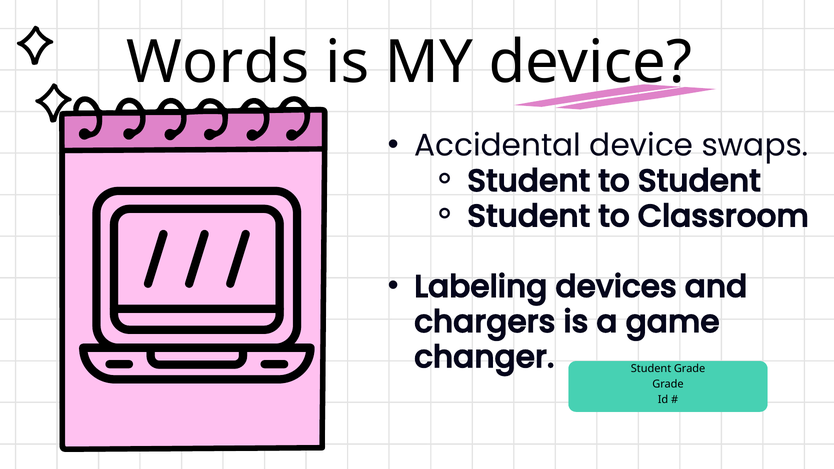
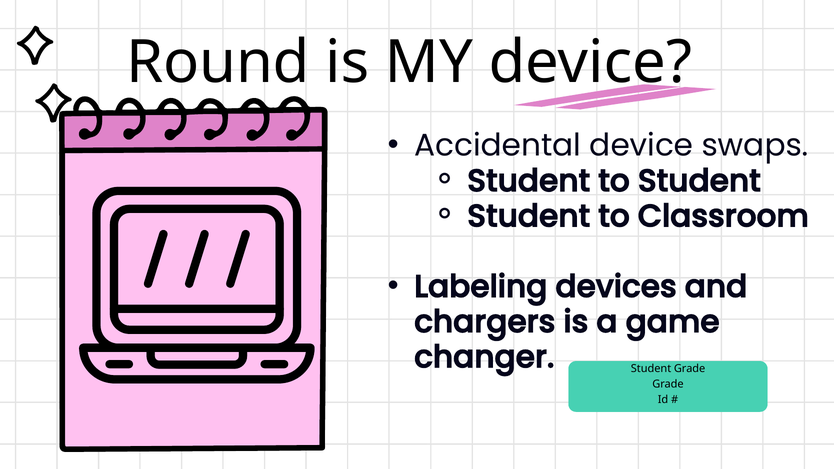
Words: Words -> Round (218, 62)
